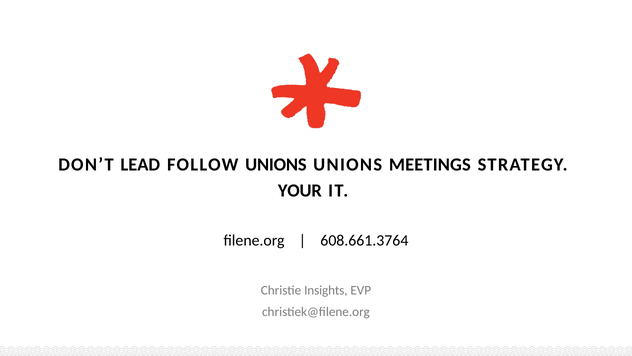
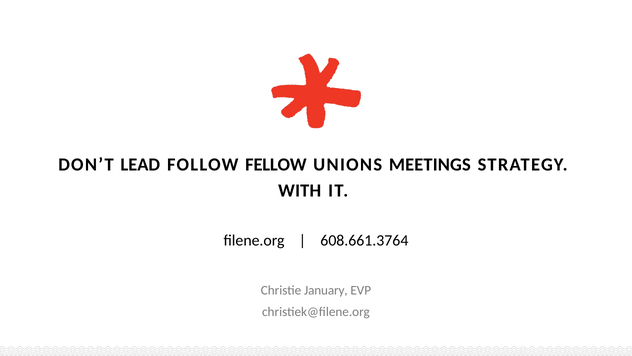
FOLLOW UNIONS: UNIONS -> FELLOW (276, 164)
YOUR: YOUR -> WITH (300, 190)
Insights: Insights -> January (326, 290)
